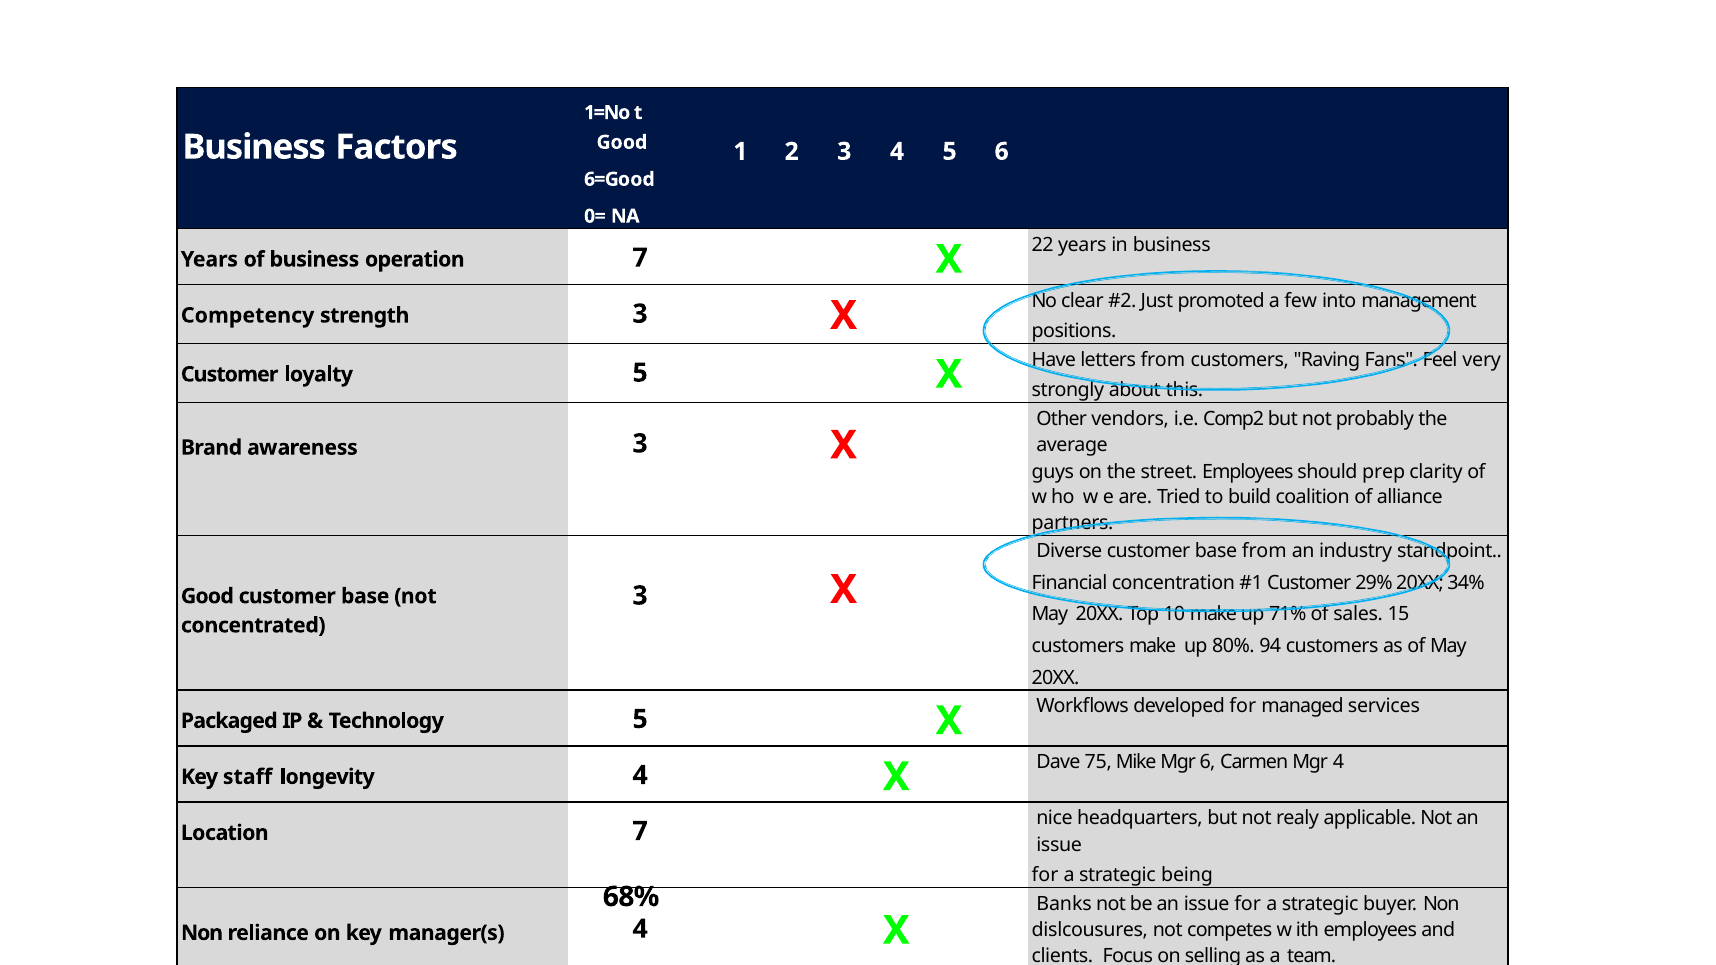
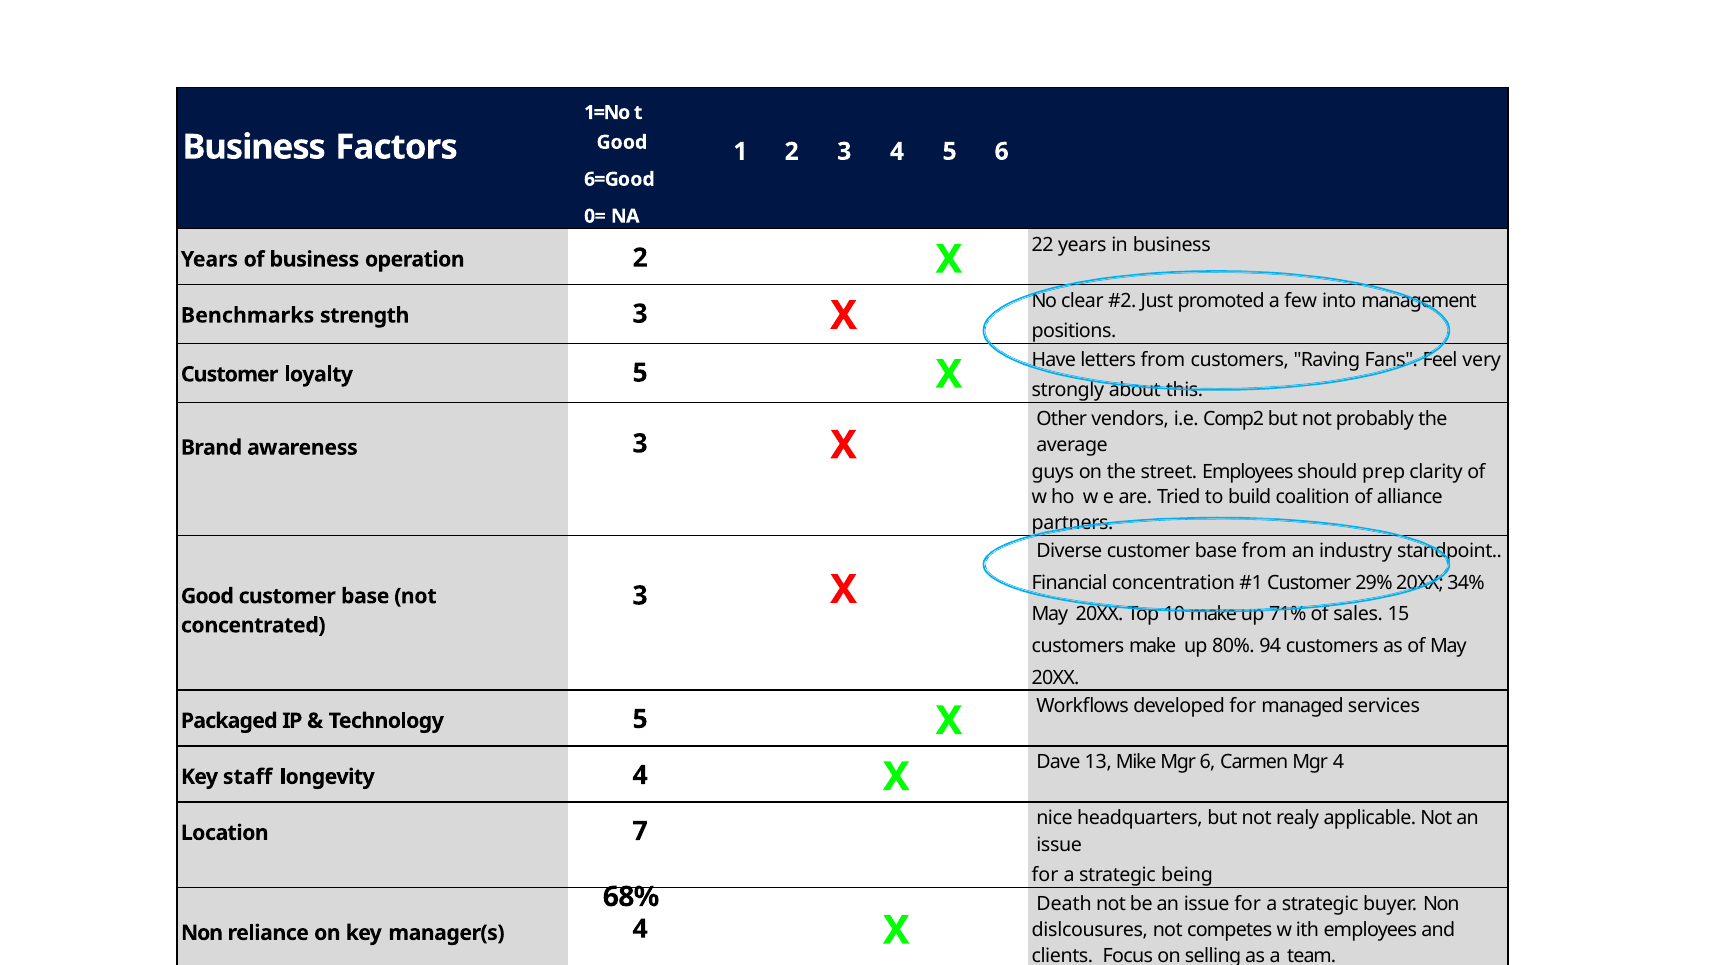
operation 7: 7 -> 2 (640, 258)
Competency: Competency -> Benchmarks (248, 316)
75: 75 -> 13 (1098, 762)
Banks: Banks -> Death (1064, 904)
